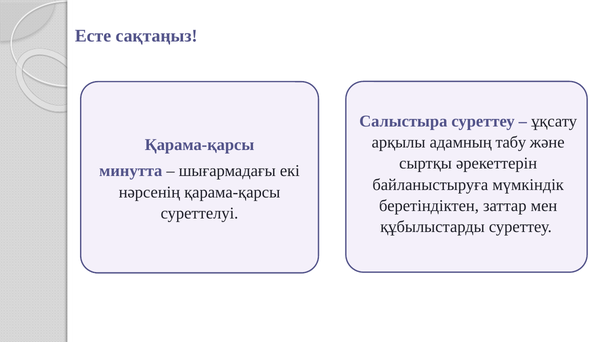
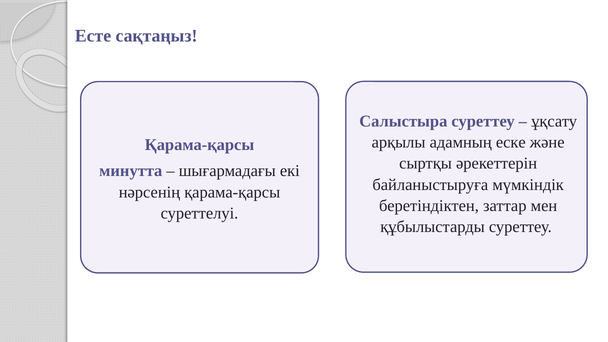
табу: табу -> еске (511, 142)
